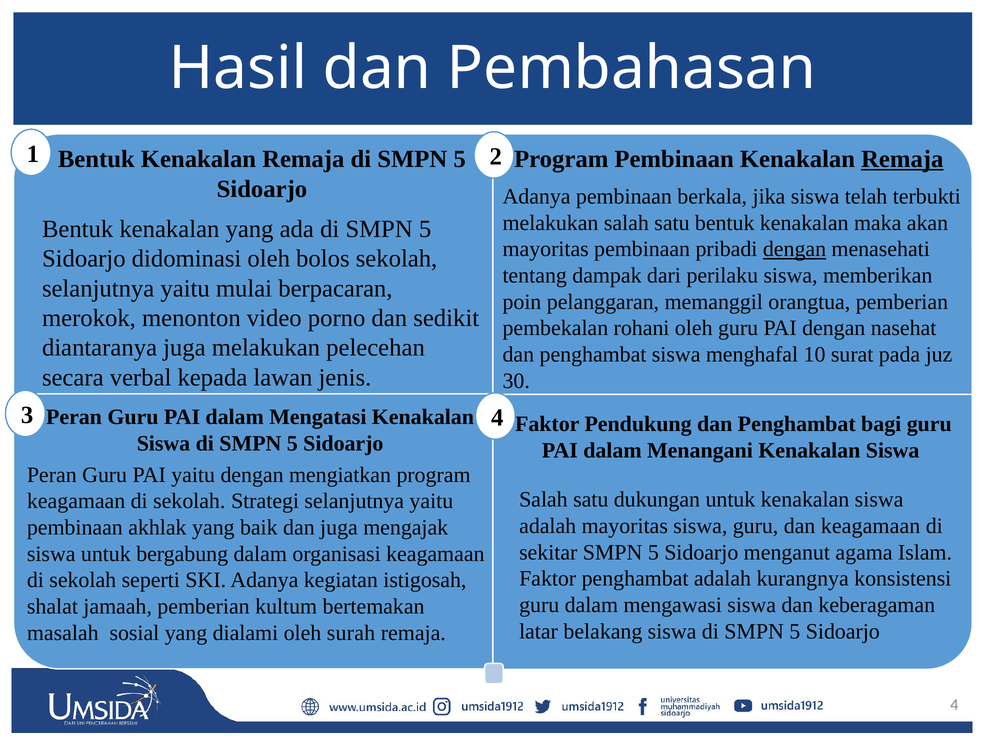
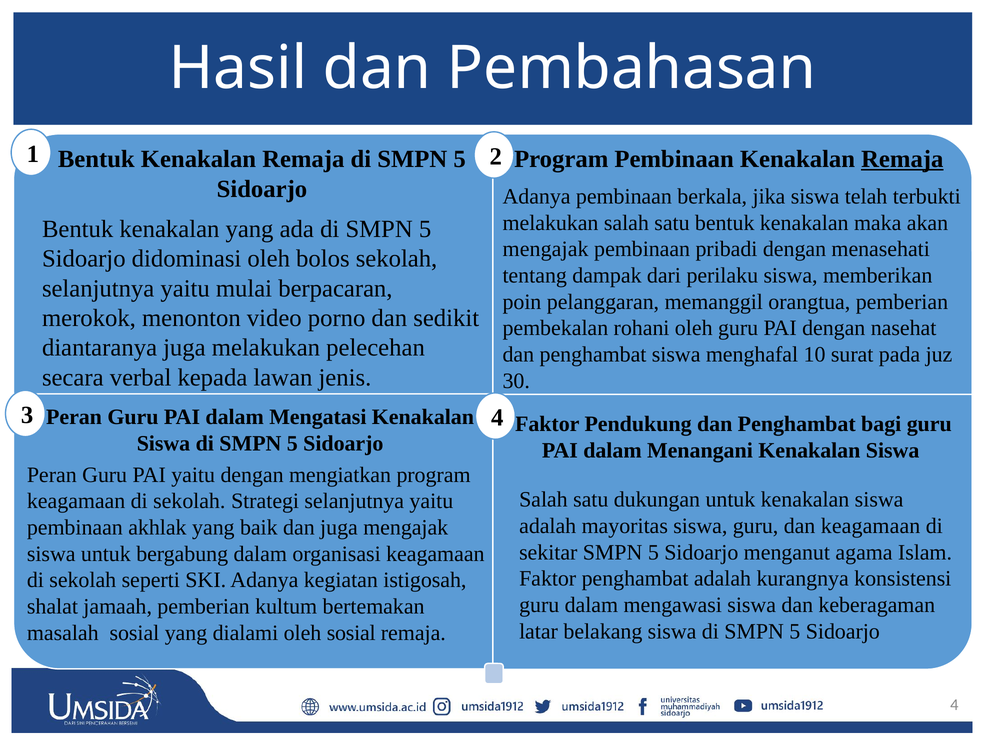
mayoritas: mayoritas -> mengajak (546, 249)
dengan underline: present -> none (795, 249)
oleh surah: surah -> sosial (351, 633)
